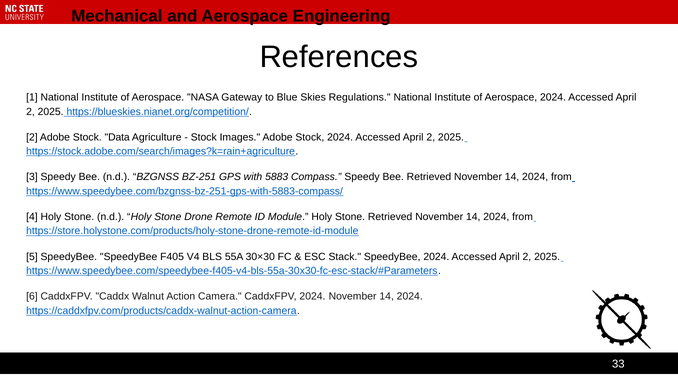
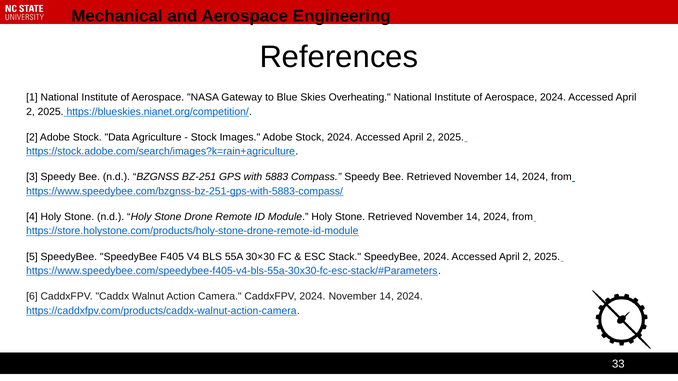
Regulations: Regulations -> Overheating (360, 97)
